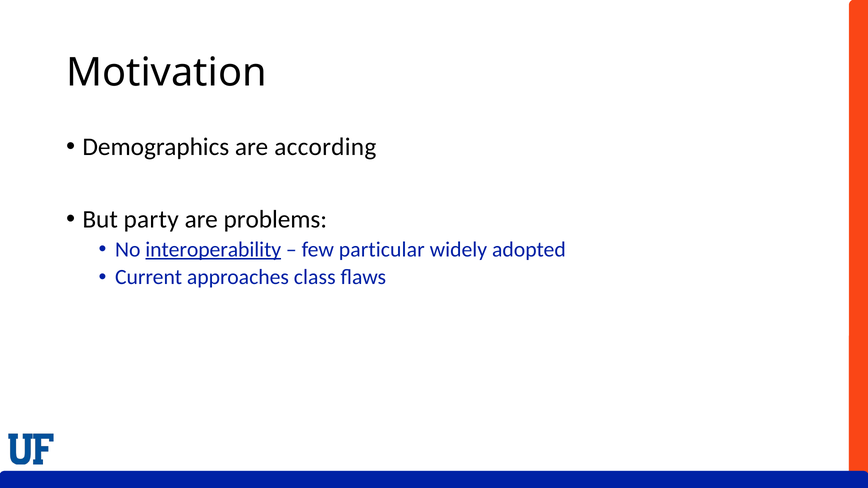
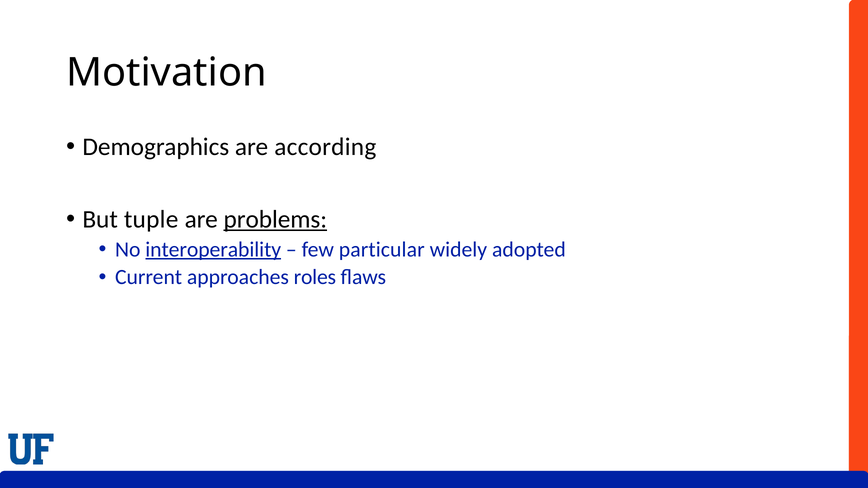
party: party -> tuple (151, 220)
problems underline: none -> present (275, 220)
class: class -> roles (315, 277)
